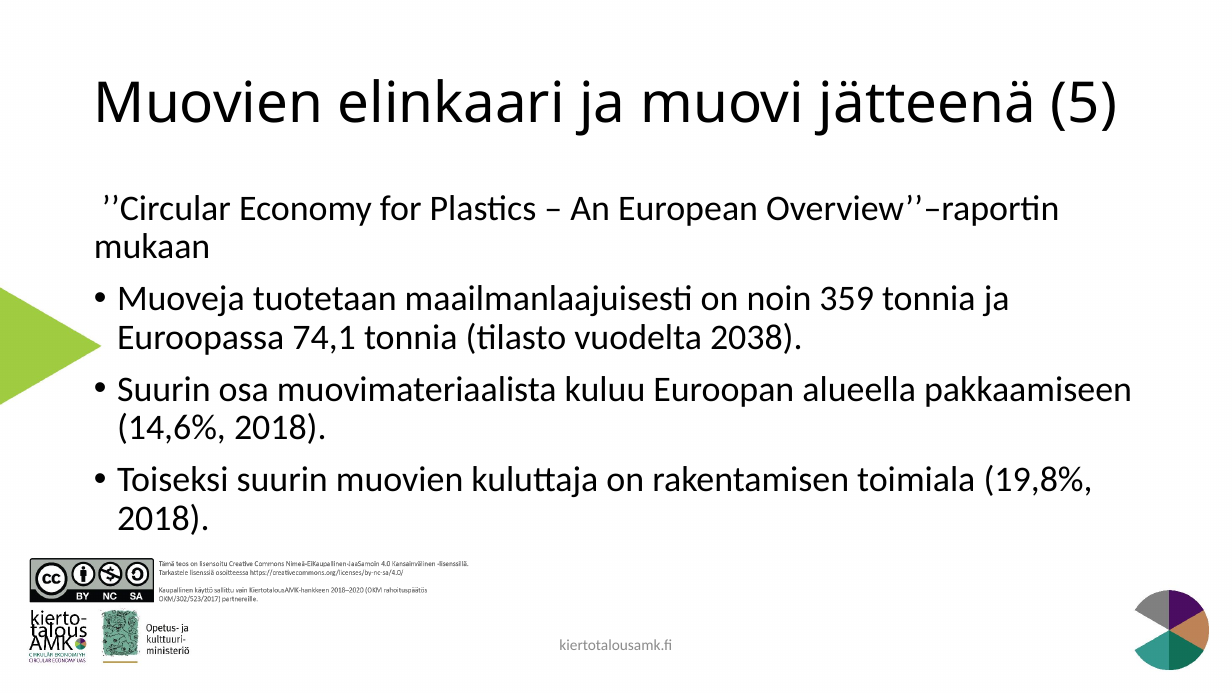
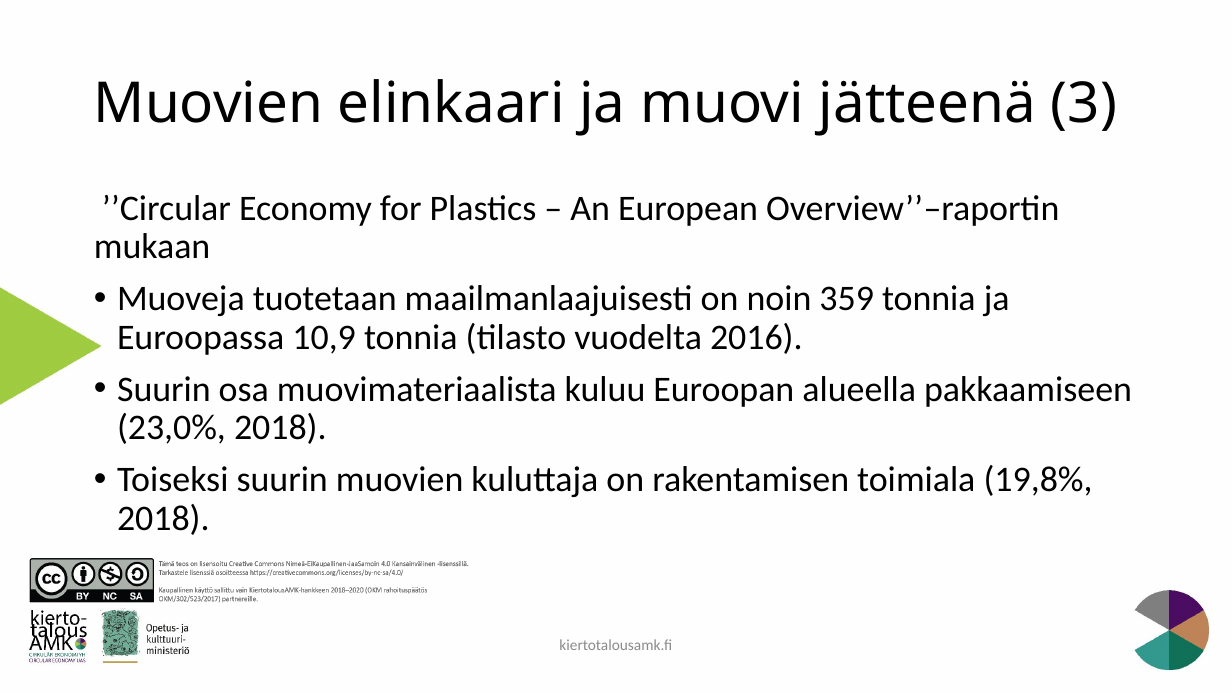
5: 5 -> 3 (1084, 103)
74,1: 74,1 -> 10,9 (324, 338)
2038: 2038 -> 2016 (756, 338)
14,6%: 14,6% -> 23,0% (171, 428)
